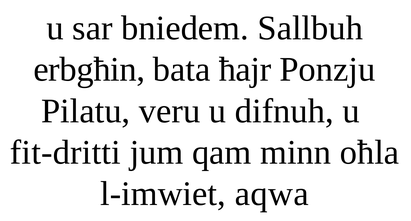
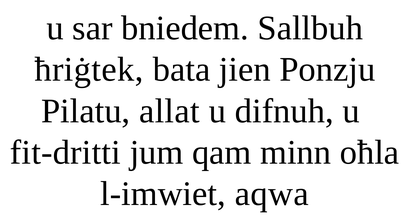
erbgħin: erbgħin -> ħriġtek (89, 70)
ħajr: ħajr -> jien (245, 70)
veru: veru -> allat (169, 111)
